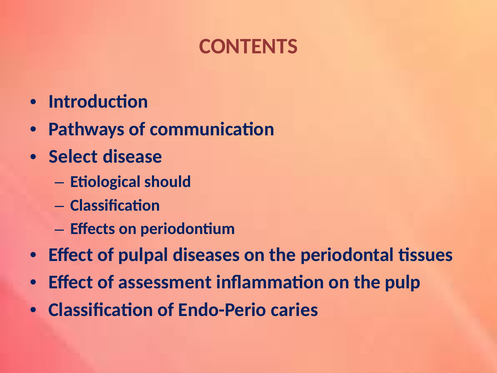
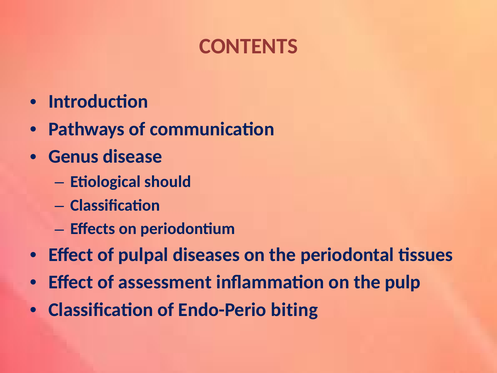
Select: Select -> Genus (73, 156)
caries: caries -> biting (294, 309)
